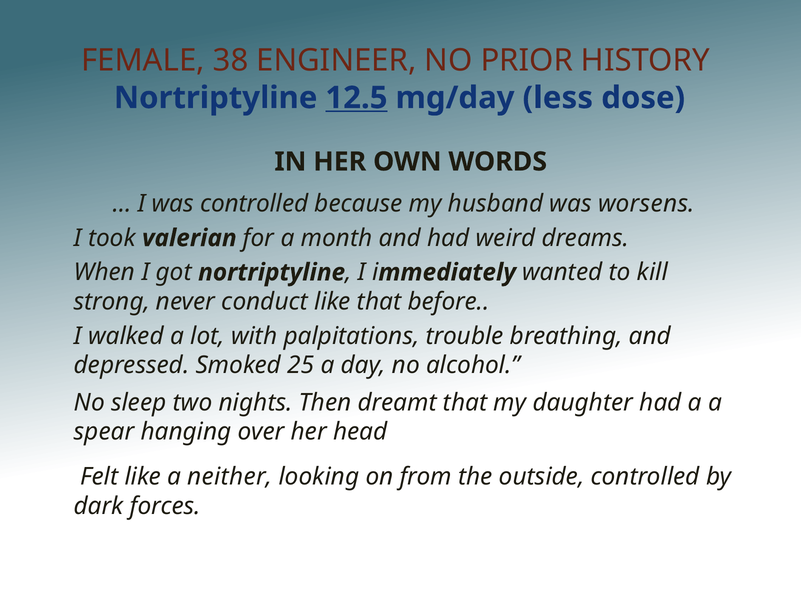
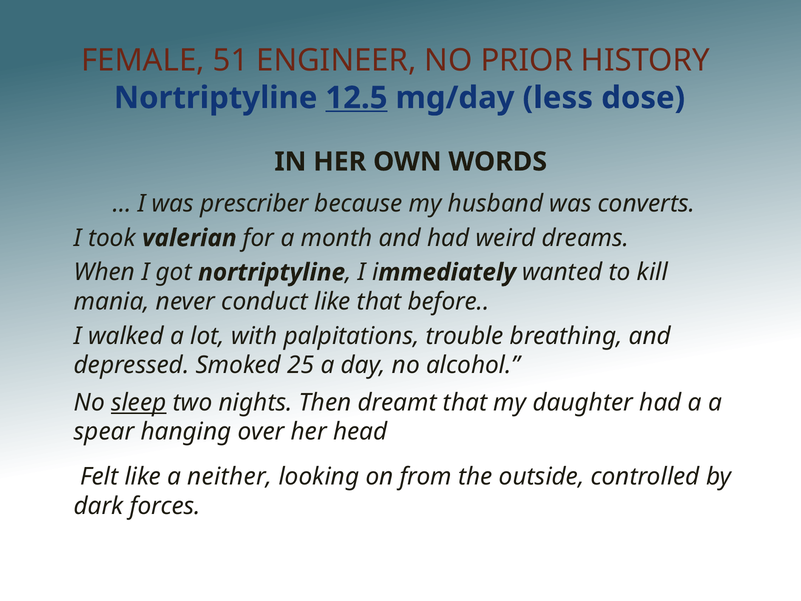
38: 38 -> 51 (231, 60)
was controlled: controlled -> prescriber (254, 204)
worsens: worsens -> converts (647, 204)
strong: strong -> mania (112, 302)
sleep underline: none -> present (139, 402)
